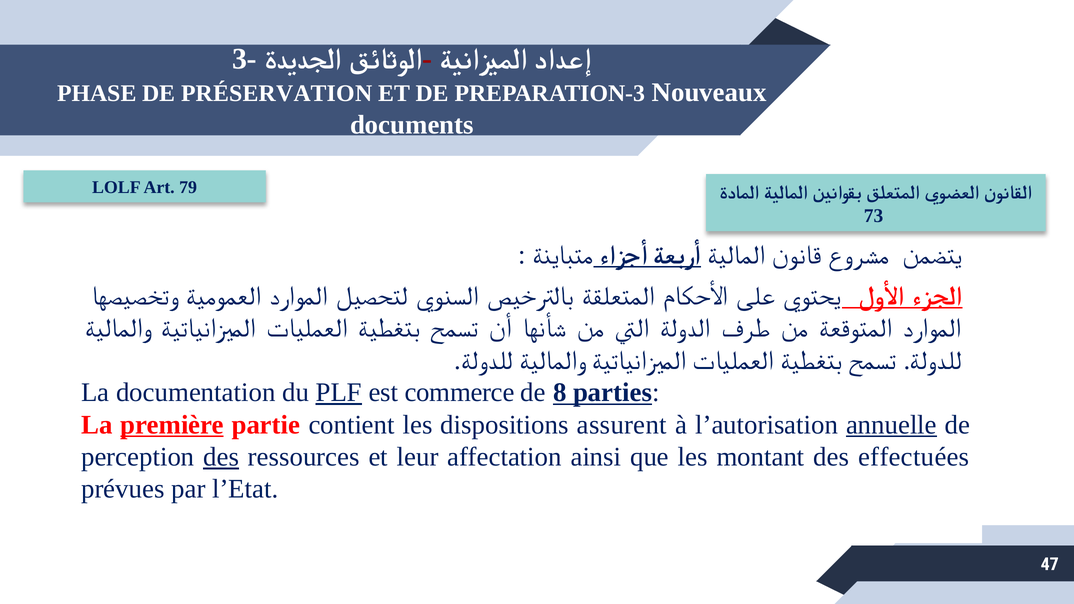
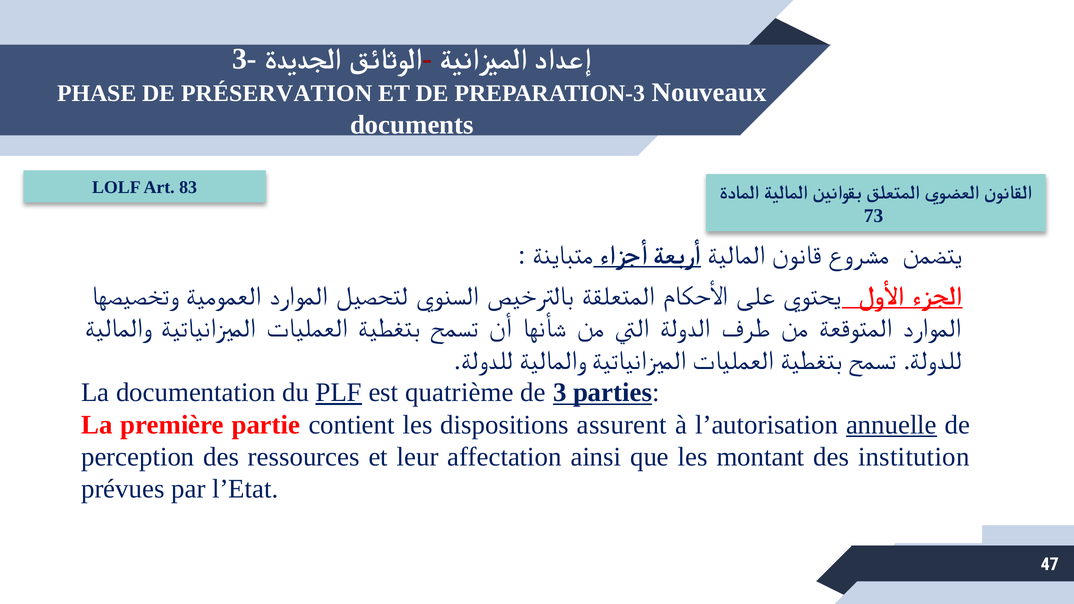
79: 79 -> 83 (188, 188)
commerce: commerce -> quatrième (459, 393)
de 8: 8 -> 3 (560, 393)
première underline: present -> none (172, 425)
des underline: present -> none (221, 457)
effectuées: effectuées -> institution (914, 457)
